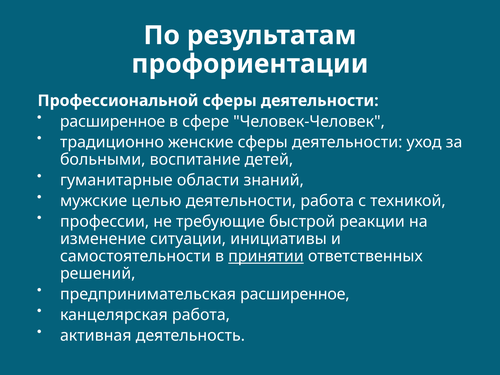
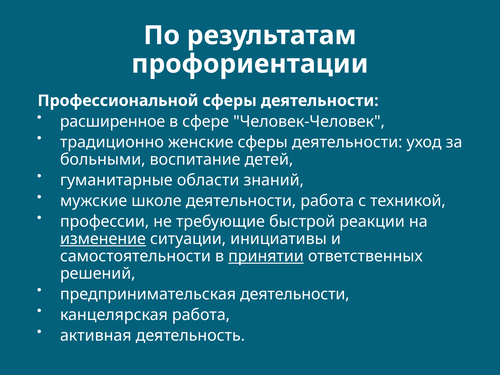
целью: целью -> школе (157, 201)
изменение underline: none -> present (103, 239)
предпринимательская расширенное: расширенное -> деятельности (295, 294)
